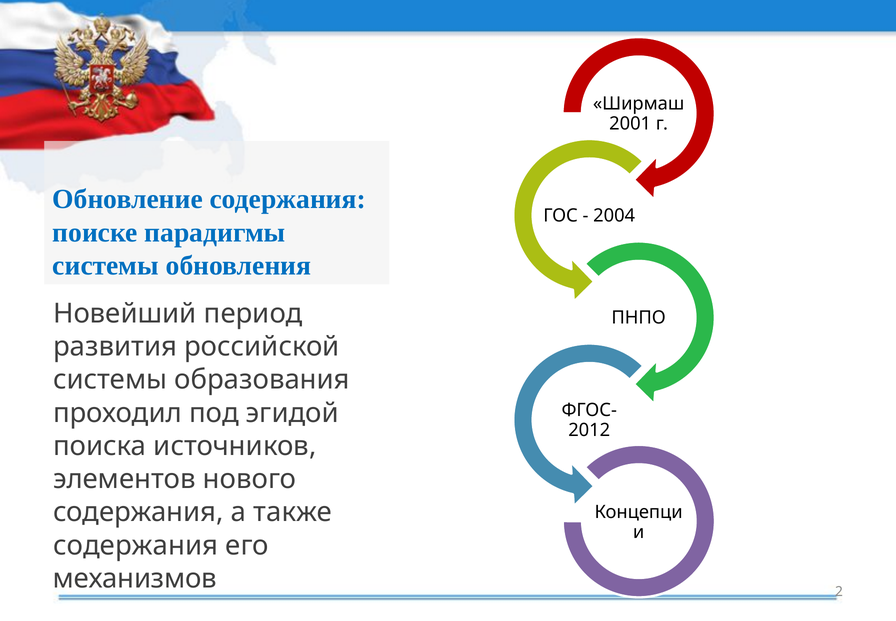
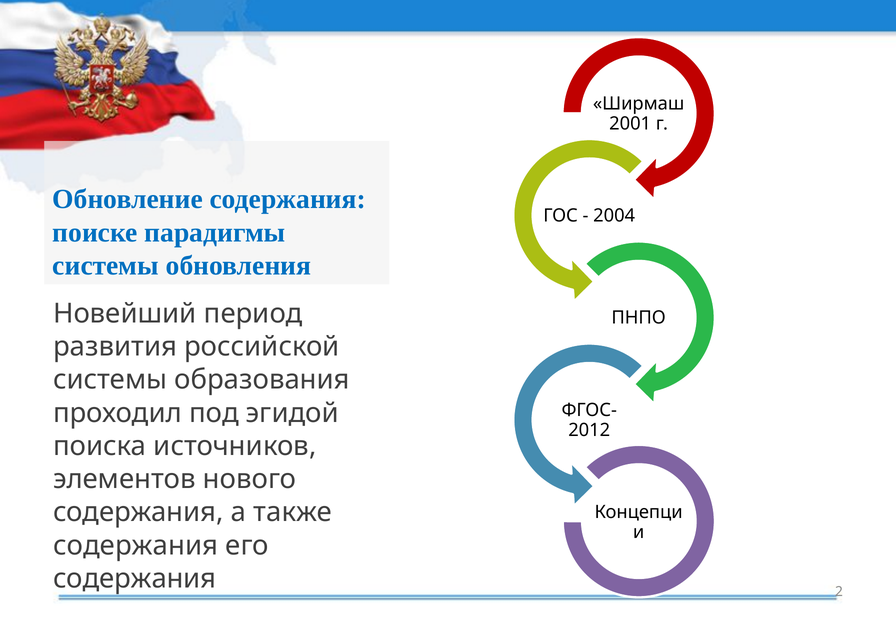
механизмов: механизмов -> содержания (135, 578)
